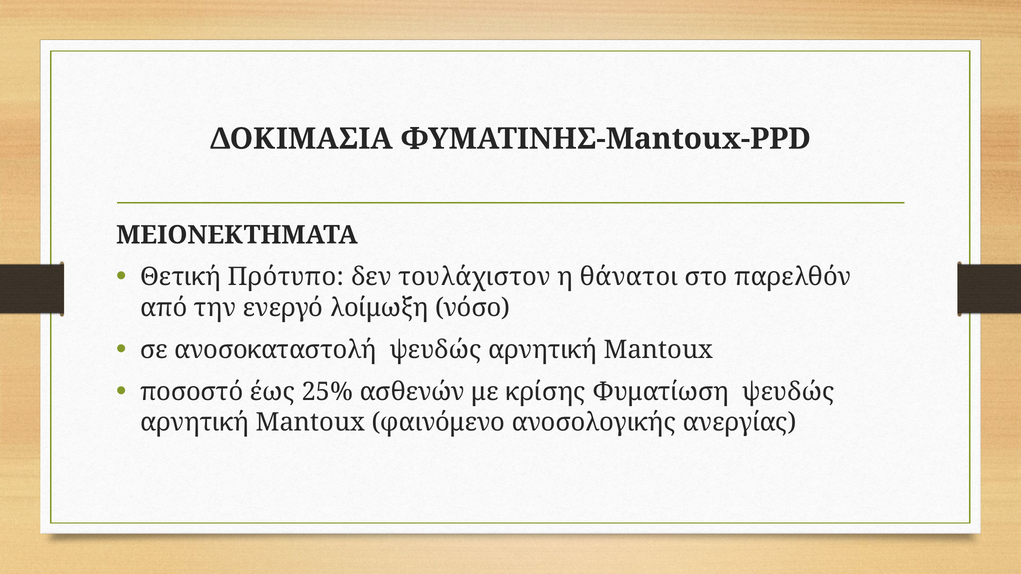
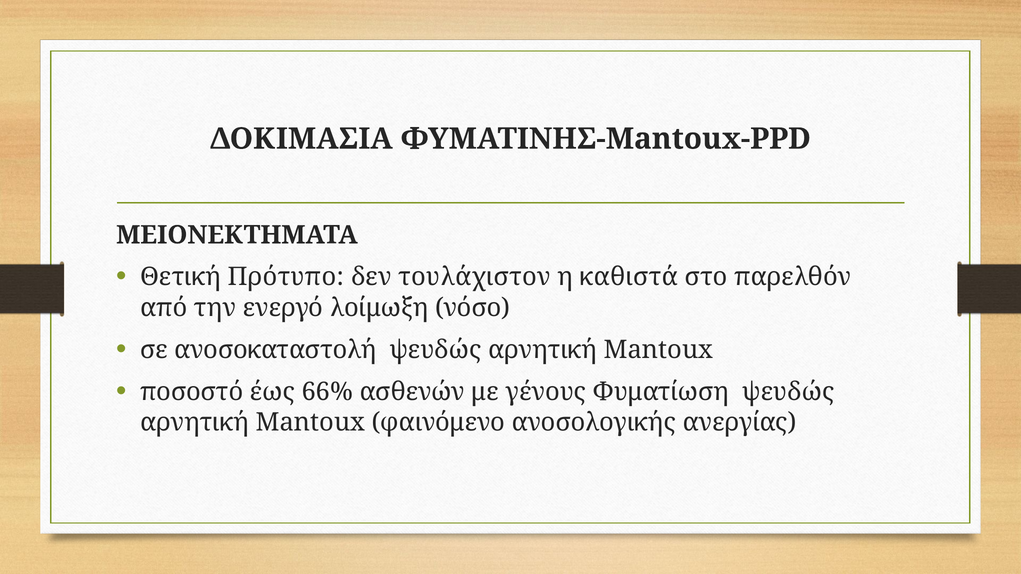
θάνατοι: θάνατοι -> καθιστά (629, 277)
25%: 25% -> 66% (327, 392)
κρίσης: κρίσης -> γένους (546, 392)
